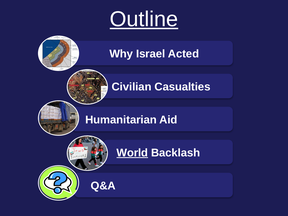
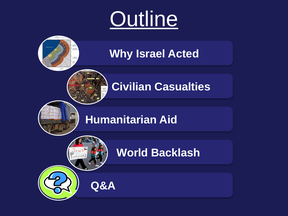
World underline: present -> none (132, 153)
